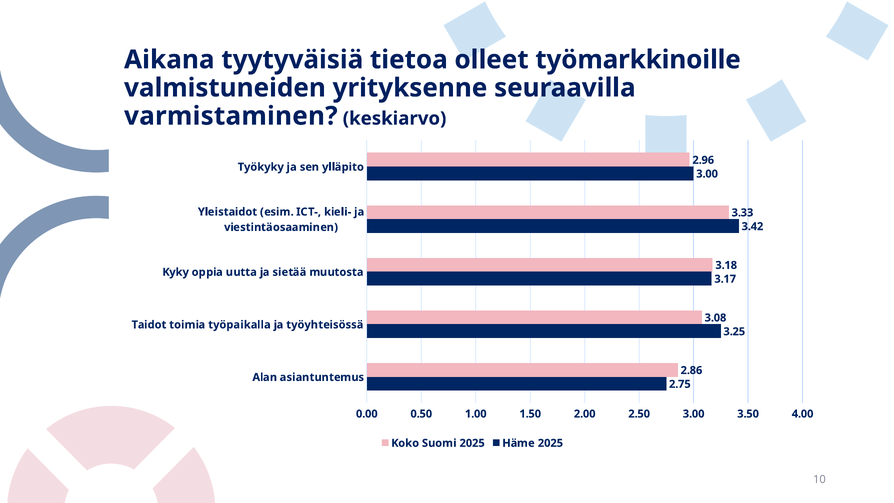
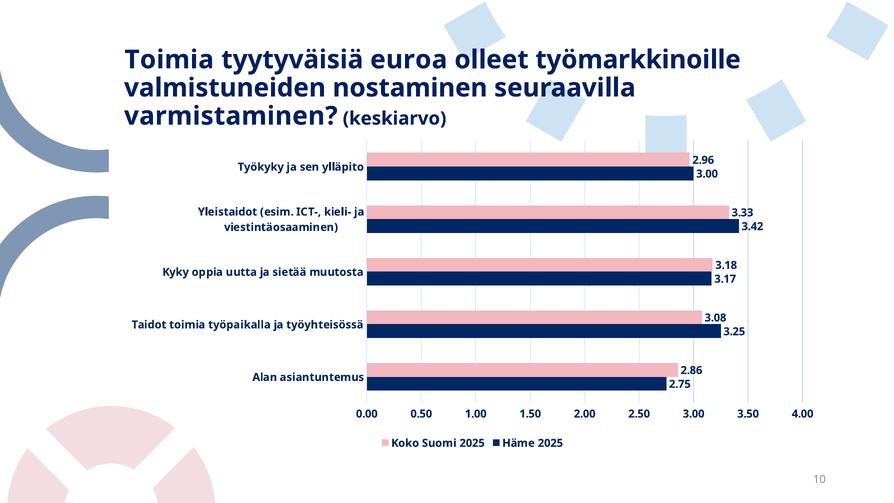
Aikana: Aikana -> Toimia (169, 60)
tietoa: tietoa -> euroa (409, 60)
yrityksenne: yrityksenne -> nostaminen (410, 88)
